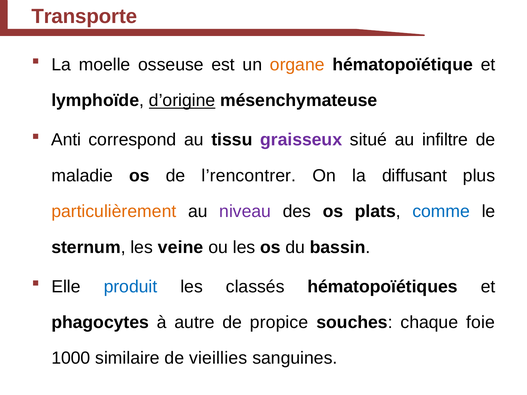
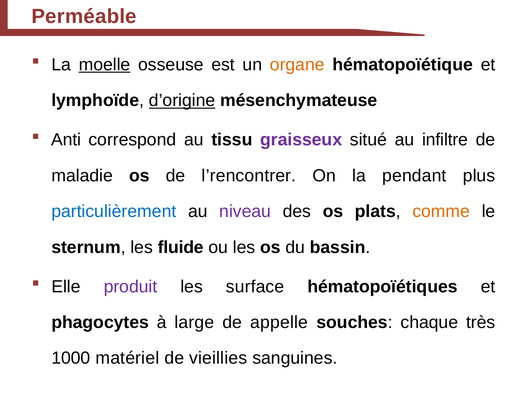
Transporte: Transporte -> Perméable (84, 16)
moelle underline: none -> present (105, 65)
diffusant: diffusant -> pendant (414, 176)
particulièrement colour: orange -> blue (114, 212)
comme colour: blue -> orange (441, 212)
veine: veine -> fluide (181, 247)
produit colour: blue -> purple (131, 287)
classés: classés -> surface (255, 287)
autre: autre -> large (194, 323)
propice: propice -> appelle (279, 323)
foie: foie -> très (481, 323)
similaire: similaire -> matériel (127, 358)
